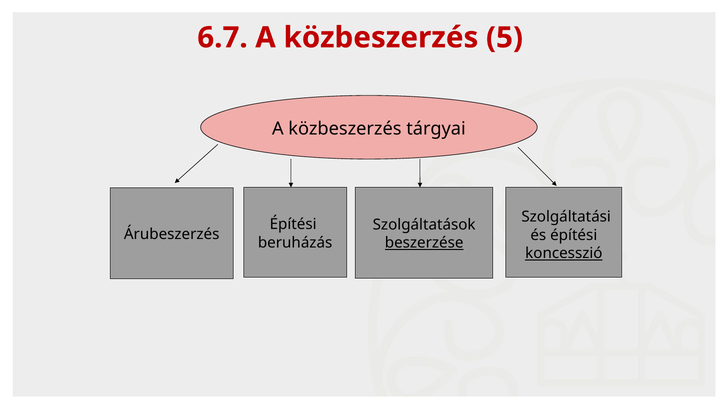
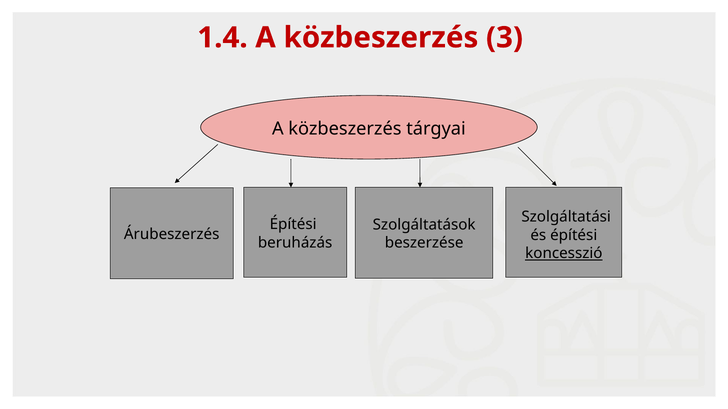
6.7: 6.7 -> 1.4 (222, 38)
5: 5 -> 3 (504, 38)
beszerzése underline: present -> none (424, 243)
